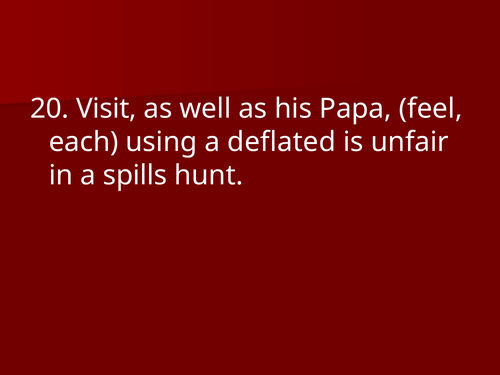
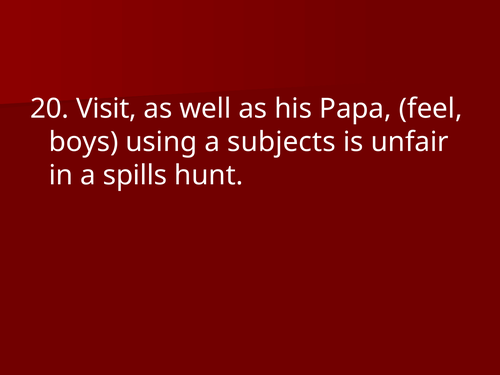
each: each -> boys (84, 142)
deflated: deflated -> subjects (281, 142)
